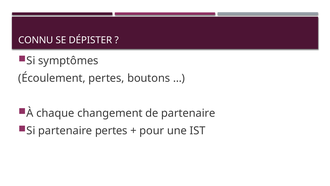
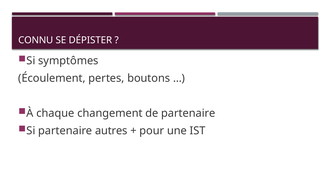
partenaire pertes: pertes -> autres (111, 130)
